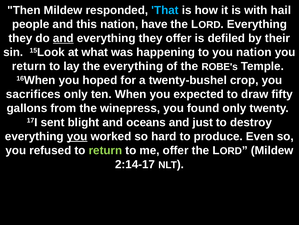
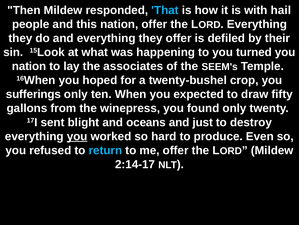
nation have: have -> offer (154, 24)
and underline: present -> none (63, 38)
you nation: nation -> turned (254, 52)
return: return -> nation (29, 66)
the everything: everything -> associates (133, 66)
ROBE's: ROBE's -> SEEM's (220, 67)
sacrifices: sacrifices -> sufferings (33, 94)
return colour: light green -> light blue (105, 150)
